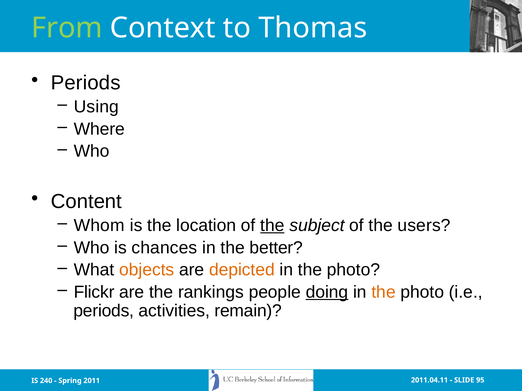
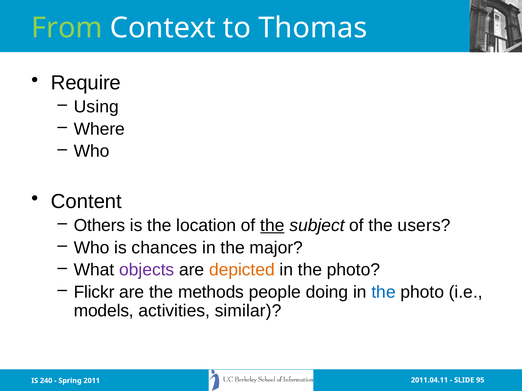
Periods: Periods -> Require (86, 83)
Whom: Whom -> Others (99, 226)
better: better -> major (276, 248)
objects colour: orange -> purple (147, 270)
rankings: rankings -> methods (211, 292)
doing underline: present -> none (327, 292)
the colour: orange -> blue (384, 292)
periods: periods -> models (104, 311)
remain: remain -> similar (248, 311)
